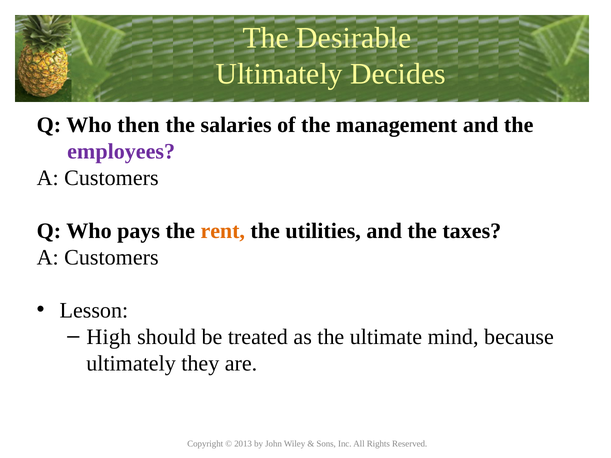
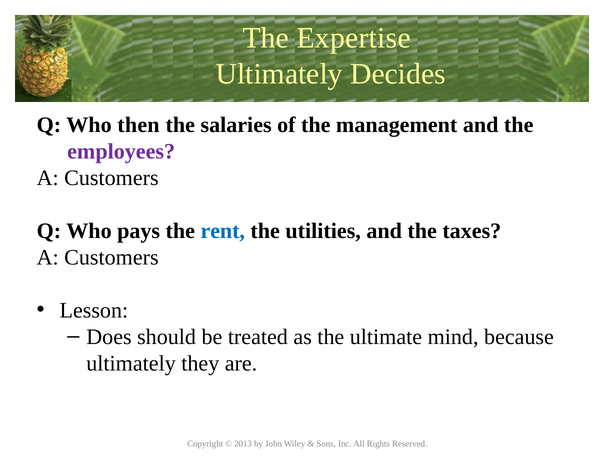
Desirable: Desirable -> Expertise (354, 38)
rent colour: orange -> blue (223, 231)
High: High -> Does (109, 337)
